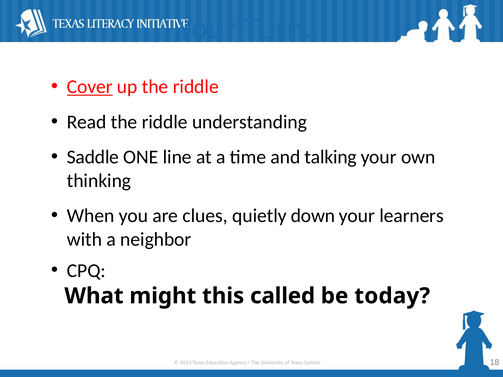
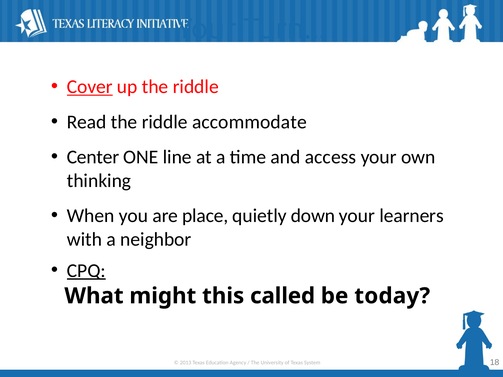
understanding: understanding -> accommodate (249, 122)
Saddle: Saddle -> Center (93, 157)
talking: talking -> access (331, 157)
clues: clues -> place (205, 216)
CPQ underline: none -> present (86, 271)
